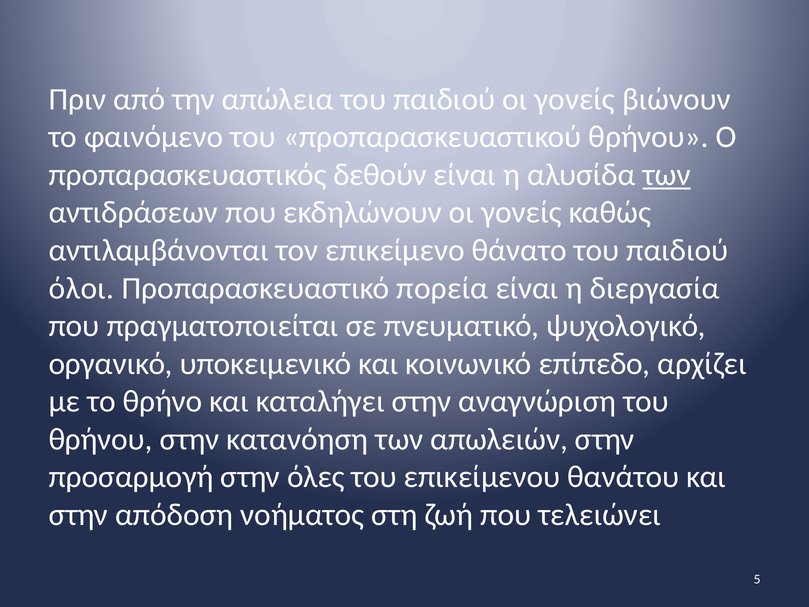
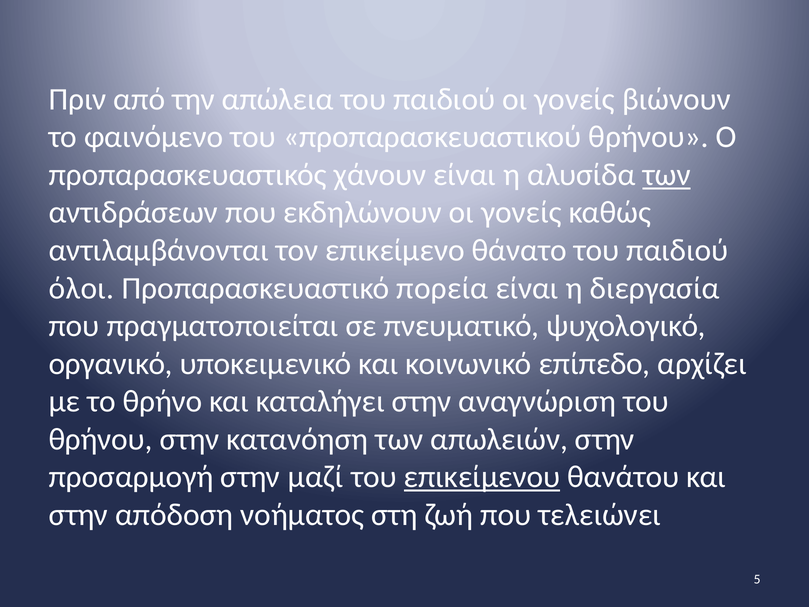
δεθούν: δεθούν -> χάνουν (380, 175)
όλες: όλες -> μαζί (315, 477)
επικείμενου underline: none -> present (482, 477)
